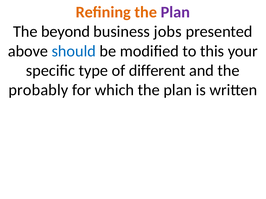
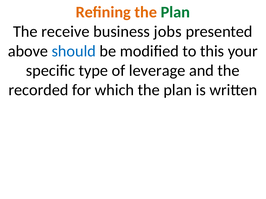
Plan colour: purple -> green (175, 12)
beyond: beyond -> receive (65, 32)
different: different -> leverage (157, 71)
probably: probably -> recorded (38, 90)
